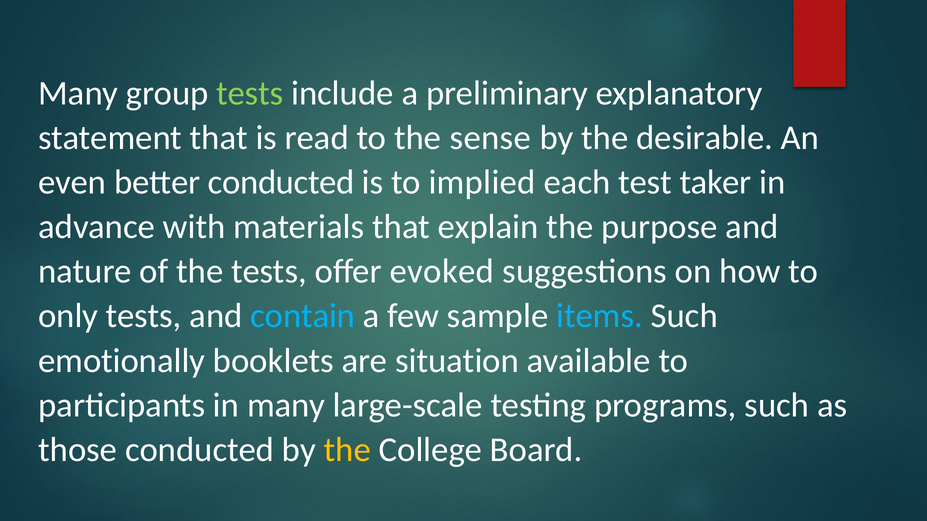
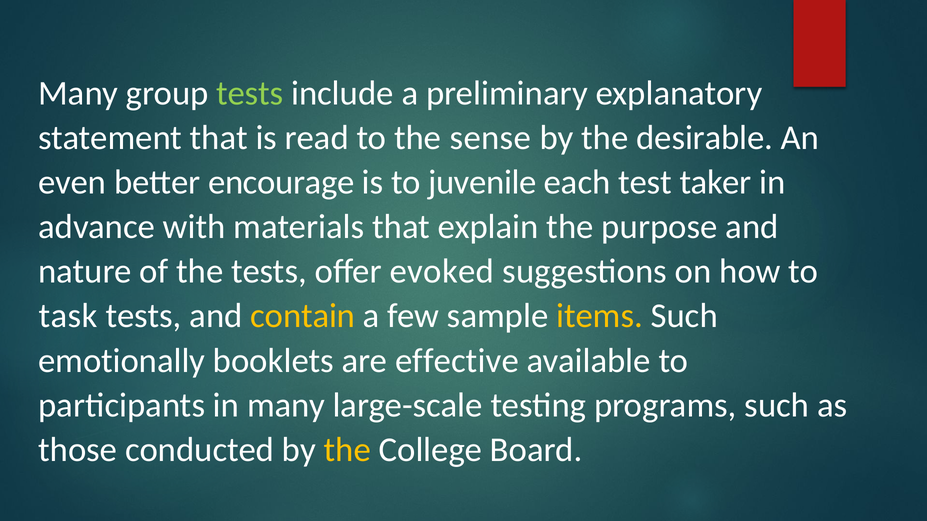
better conducted: conducted -> encourage (281, 182)
implied: implied -> juvenile (482, 182)
only: only -> task (68, 316)
contain colour: light blue -> yellow (303, 316)
items colour: light blue -> yellow (600, 316)
situation: situation -> effective (457, 361)
